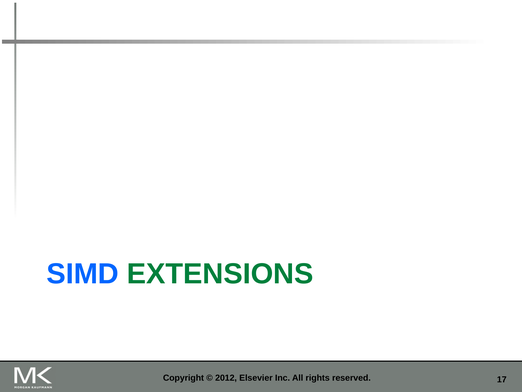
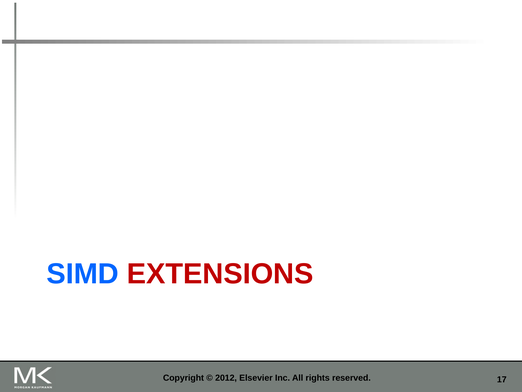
EXTENSIONS colour: green -> red (220, 274)
